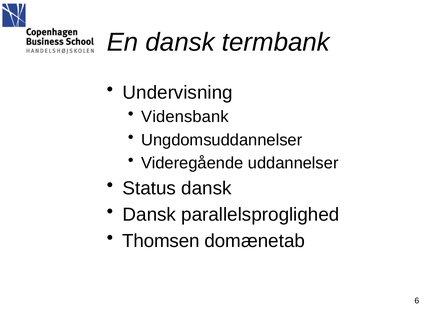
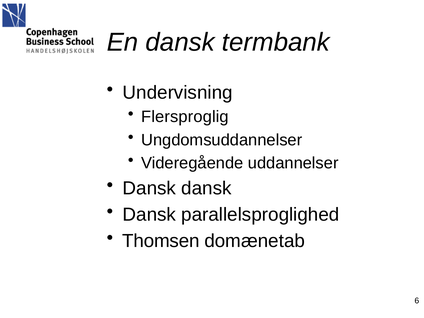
Vidensbank: Vidensbank -> Flersproglig (185, 117)
Status: Status -> Dansk (149, 188)
